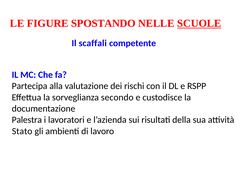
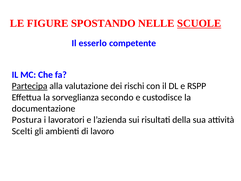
scaffali: scaffali -> esserlo (93, 43)
Partecipa underline: none -> present (30, 86)
Palestra: Palestra -> Postura (27, 120)
Stato: Stato -> Scelti (22, 131)
